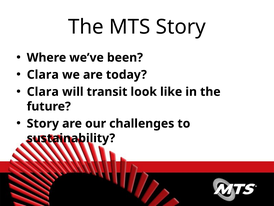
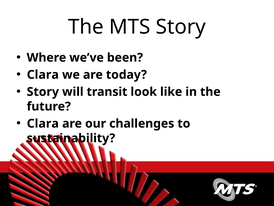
Clara: Clara -> Story (43, 92)
Story: Story -> Clara (43, 123)
